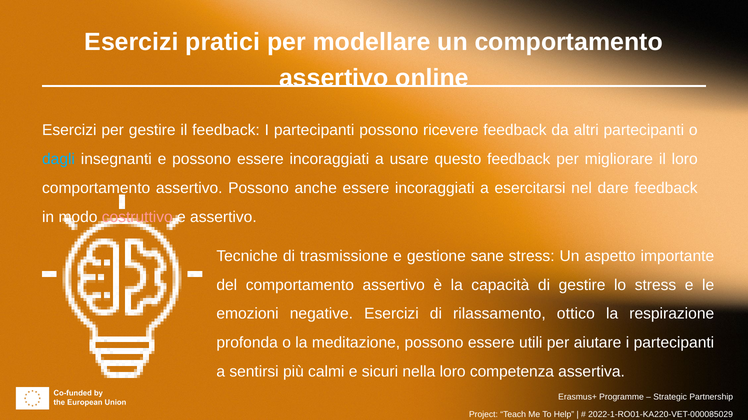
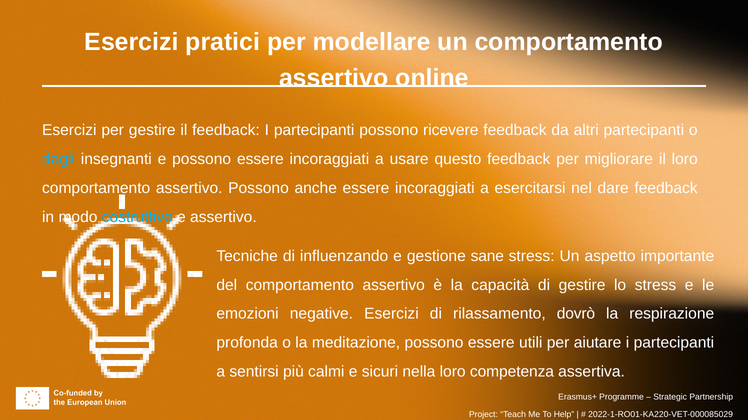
costruttivo colour: pink -> light blue (137, 217)
trasmissione: trasmissione -> influenzando (344, 256)
ottico: ottico -> dovrò (576, 314)
